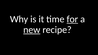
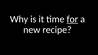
new underline: present -> none (32, 30)
